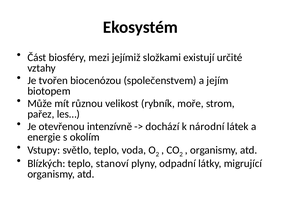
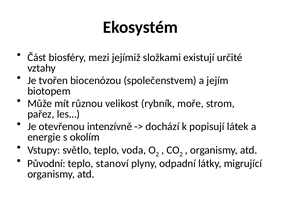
národní: národní -> popisují (207, 126)
Blízkých: Blízkých -> Původní (46, 163)
